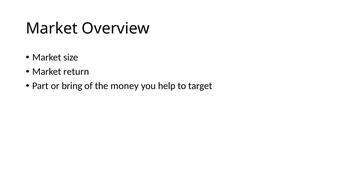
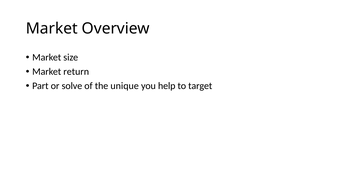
bring: bring -> solve (72, 86)
money: money -> unique (125, 86)
